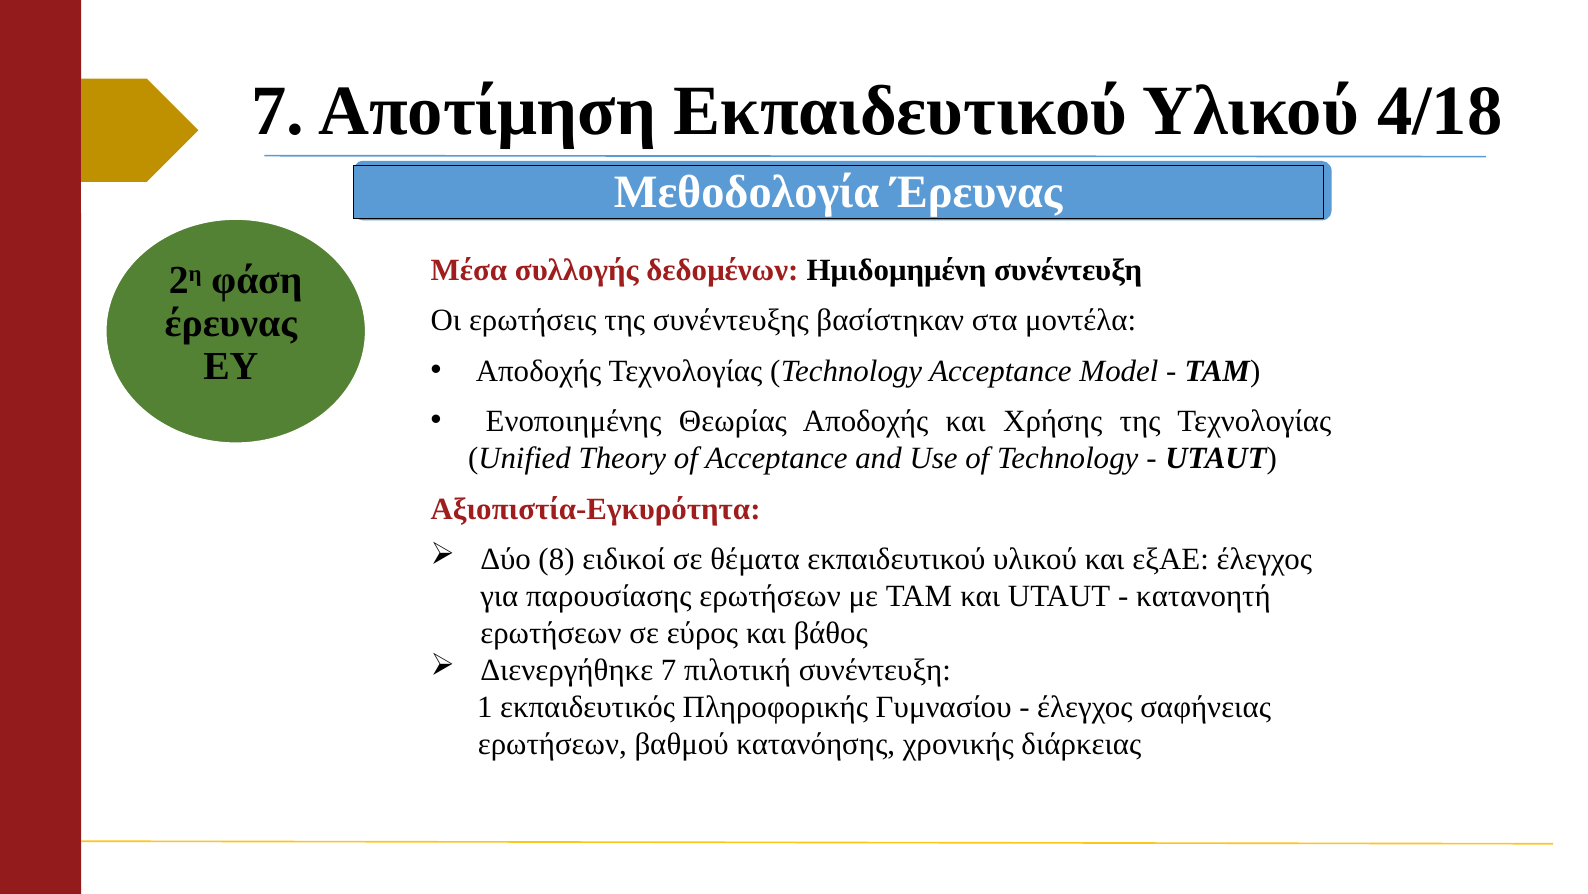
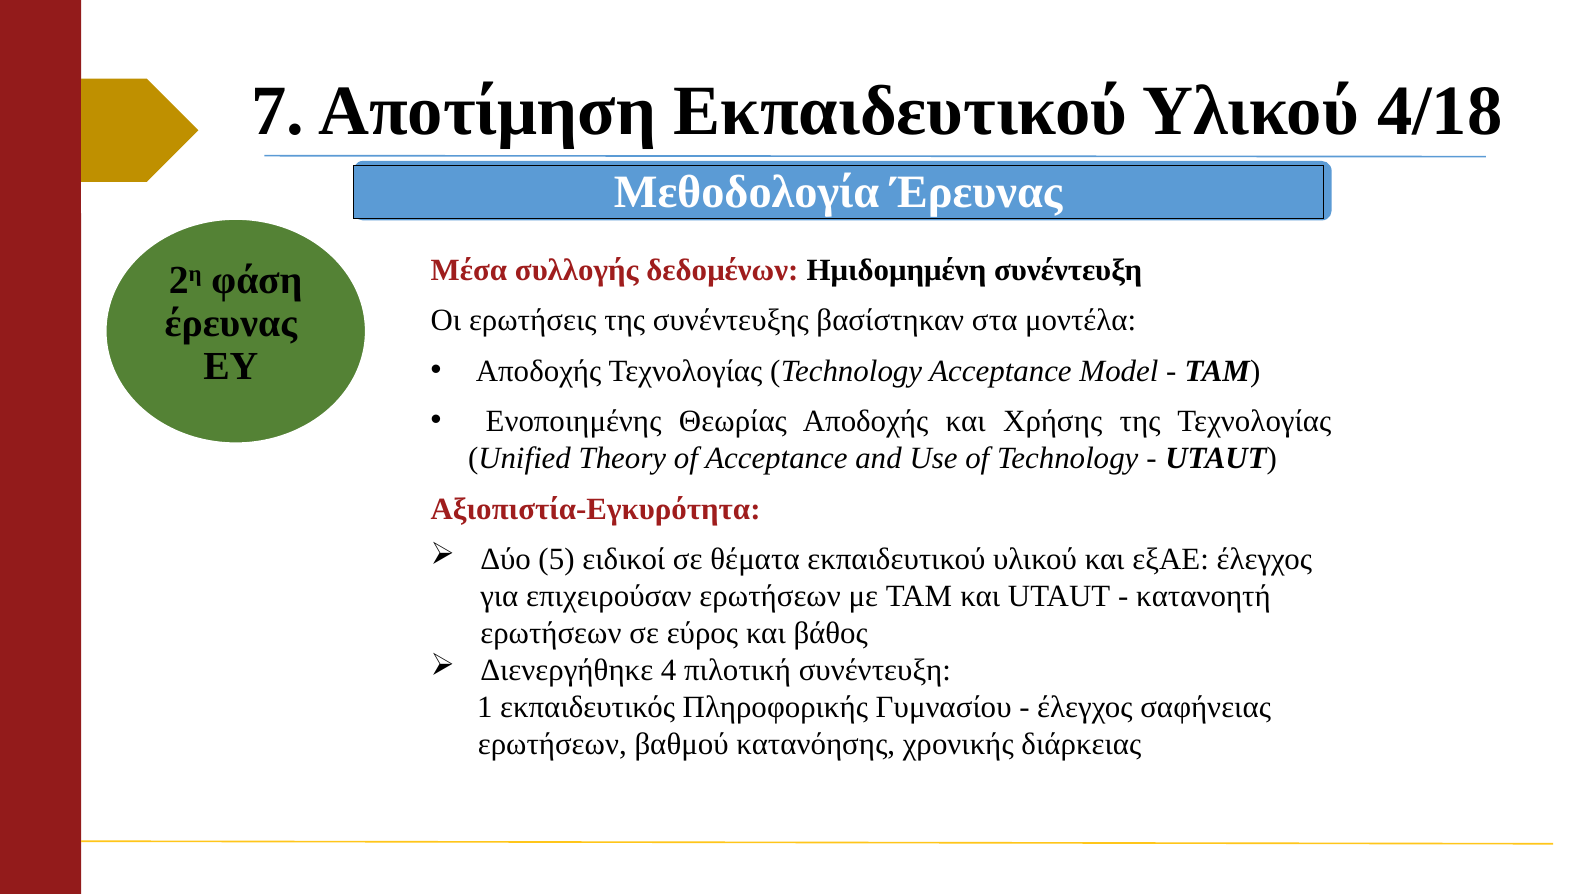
8: 8 -> 5 (557, 559)
παρουσίασης: παρουσίασης -> επιχειρούσαν (609, 596)
Διενεργήθηκε 7: 7 -> 4 (669, 670)
